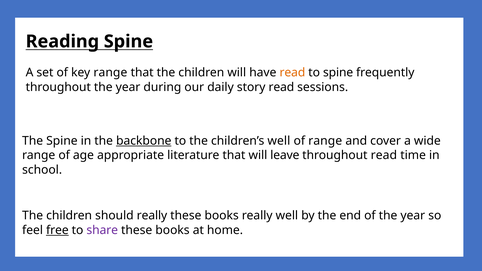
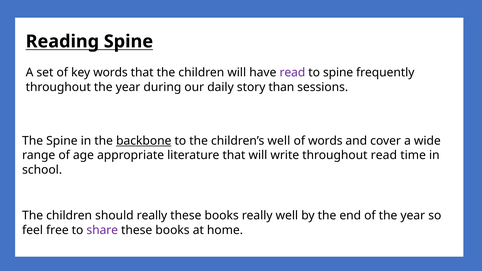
key range: range -> words (111, 73)
read colour: orange -> purple (292, 73)
story read: read -> than (281, 87)
of range: range -> words (325, 141)
leave: leave -> write (285, 155)
free underline: present -> none (57, 230)
